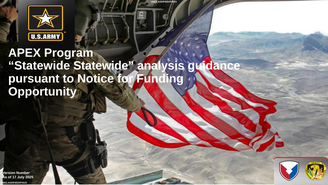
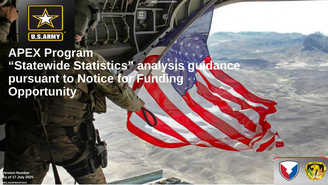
Statewide Statewide: Statewide -> Statistics (104, 66)
